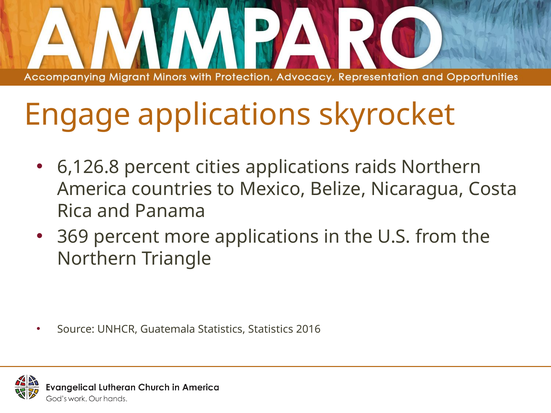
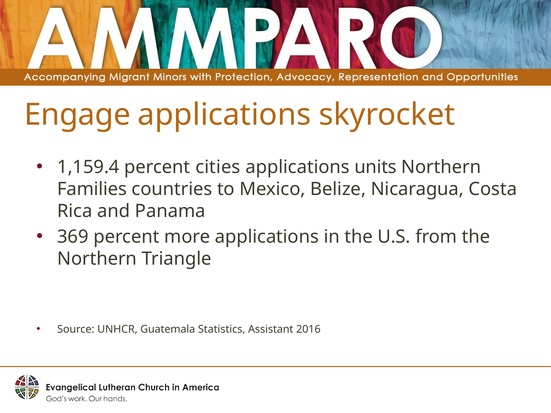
6,126.8: 6,126.8 -> 1,159.4 (88, 167)
raids: raids -> units (376, 167)
America: America -> Families (92, 189)
Statistics Statistics: Statistics -> Assistant (271, 329)
